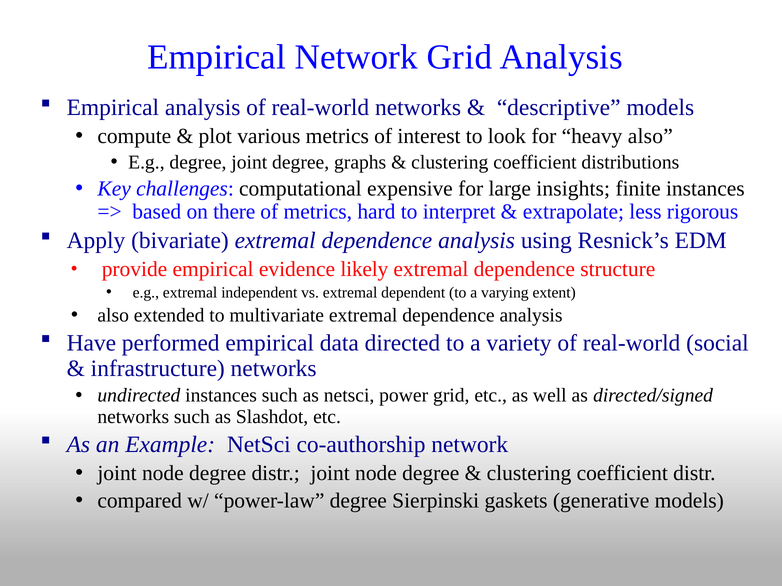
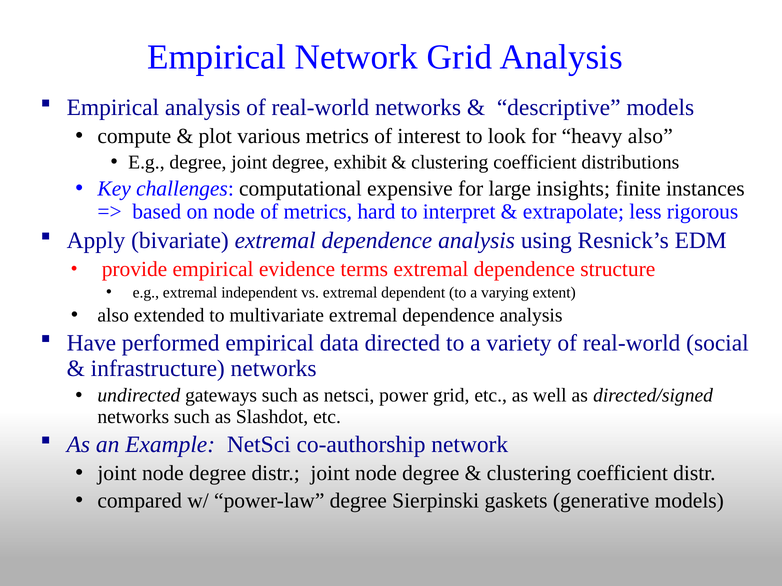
graphs: graphs -> exhibit (360, 162)
on there: there -> node (234, 212)
likely: likely -> terms (364, 269)
undirected instances: instances -> gateways (221, 396)
